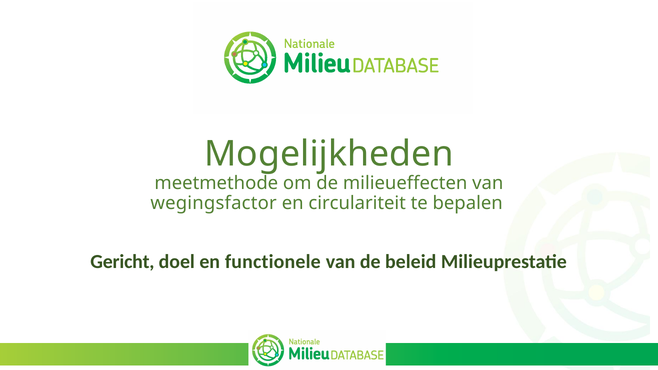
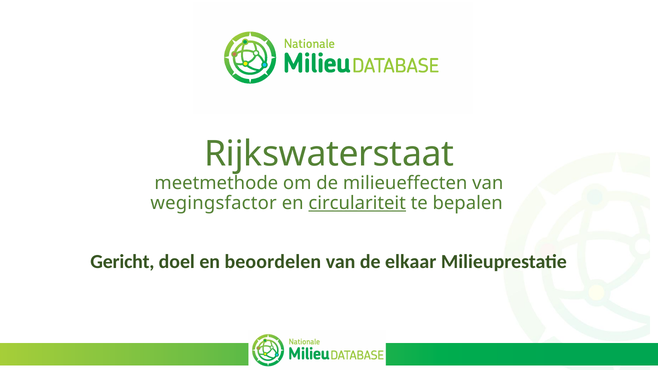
Mogelijkheden: Mogelijkheden -> Rijkswaterstaat (329, 154)
circulariteit underline: none -> present (357, 203)
functionele: functionele -> beoordelen (273, 262)
beleid: beleid -> elkaar (411, 262)
